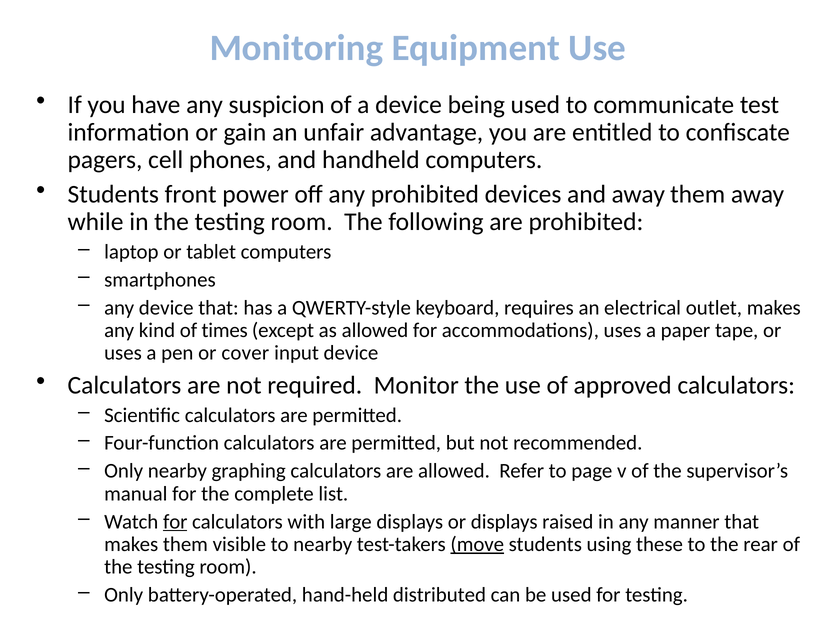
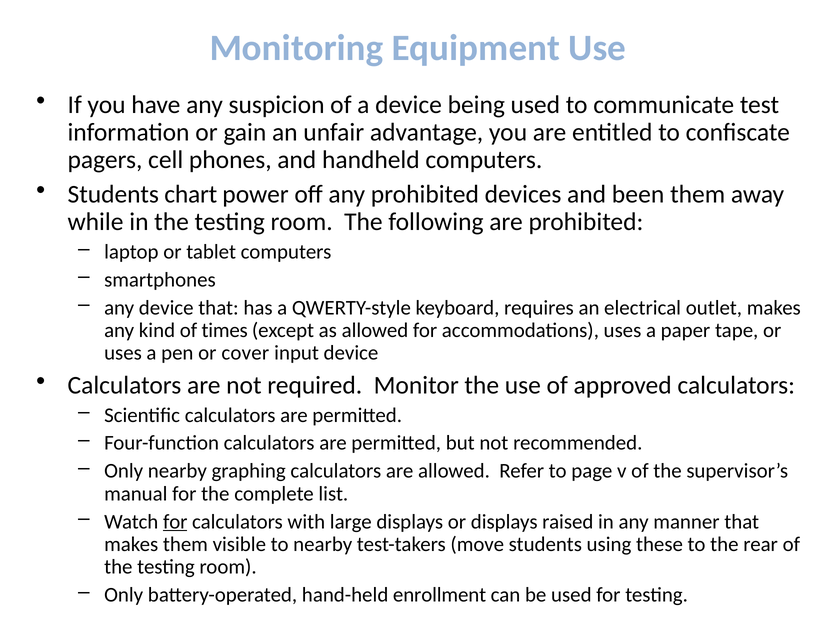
front: front -> chart (191, 194)
and away: away -> been (638, 194)
move underline: present -> none (477, 544)
distributed: distributed -> enrollment (440, 595)
